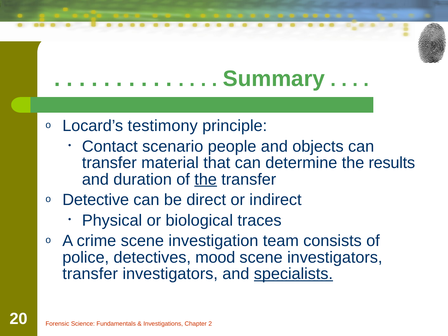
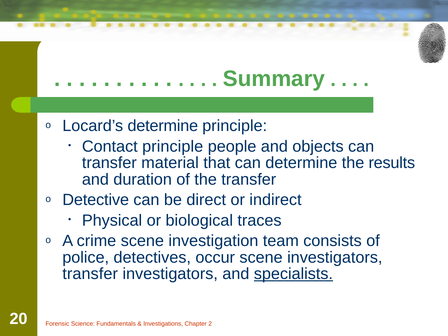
Locard’s testimony: testimony -> determine (163, 126)
Contact scenario: scenario -> principle (173, 146)
the underline: present -> none (206, 179)
mood: mood -> occur (215, 257)
